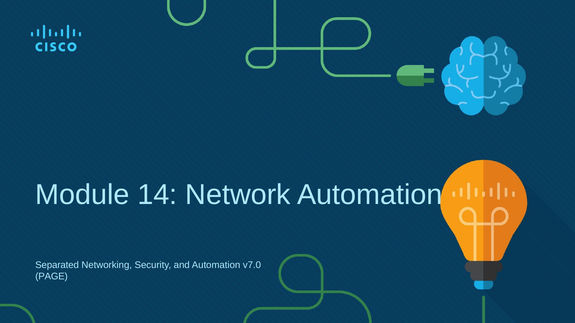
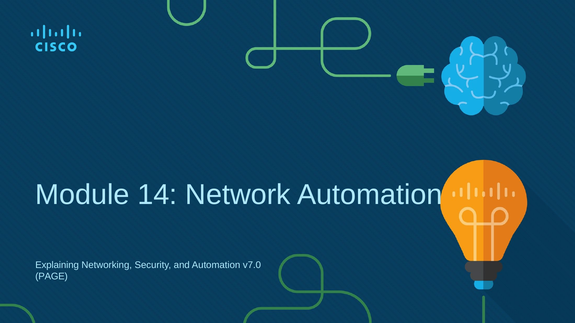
Separated: Separated -> Explaining (57, 265)
